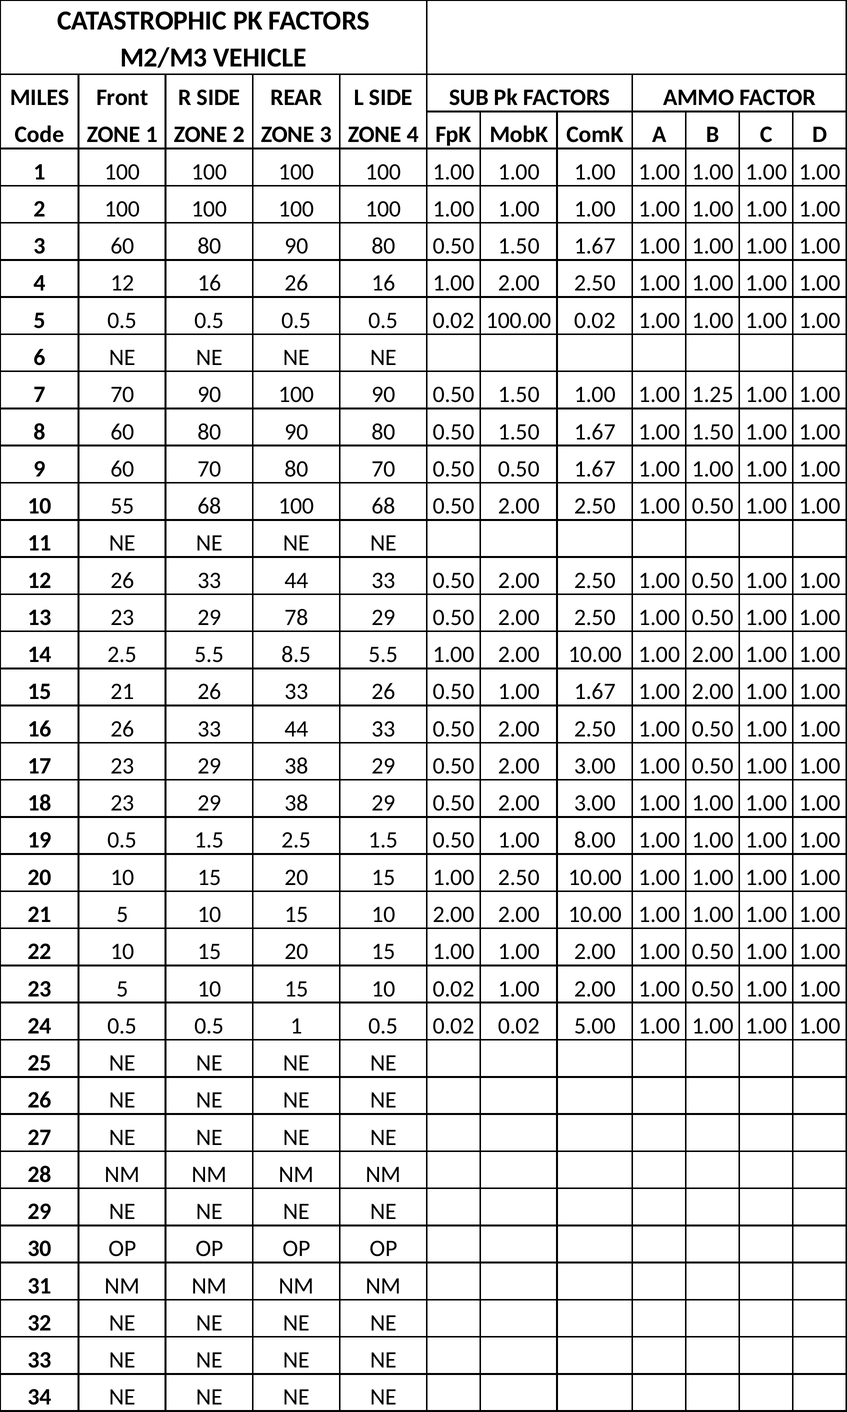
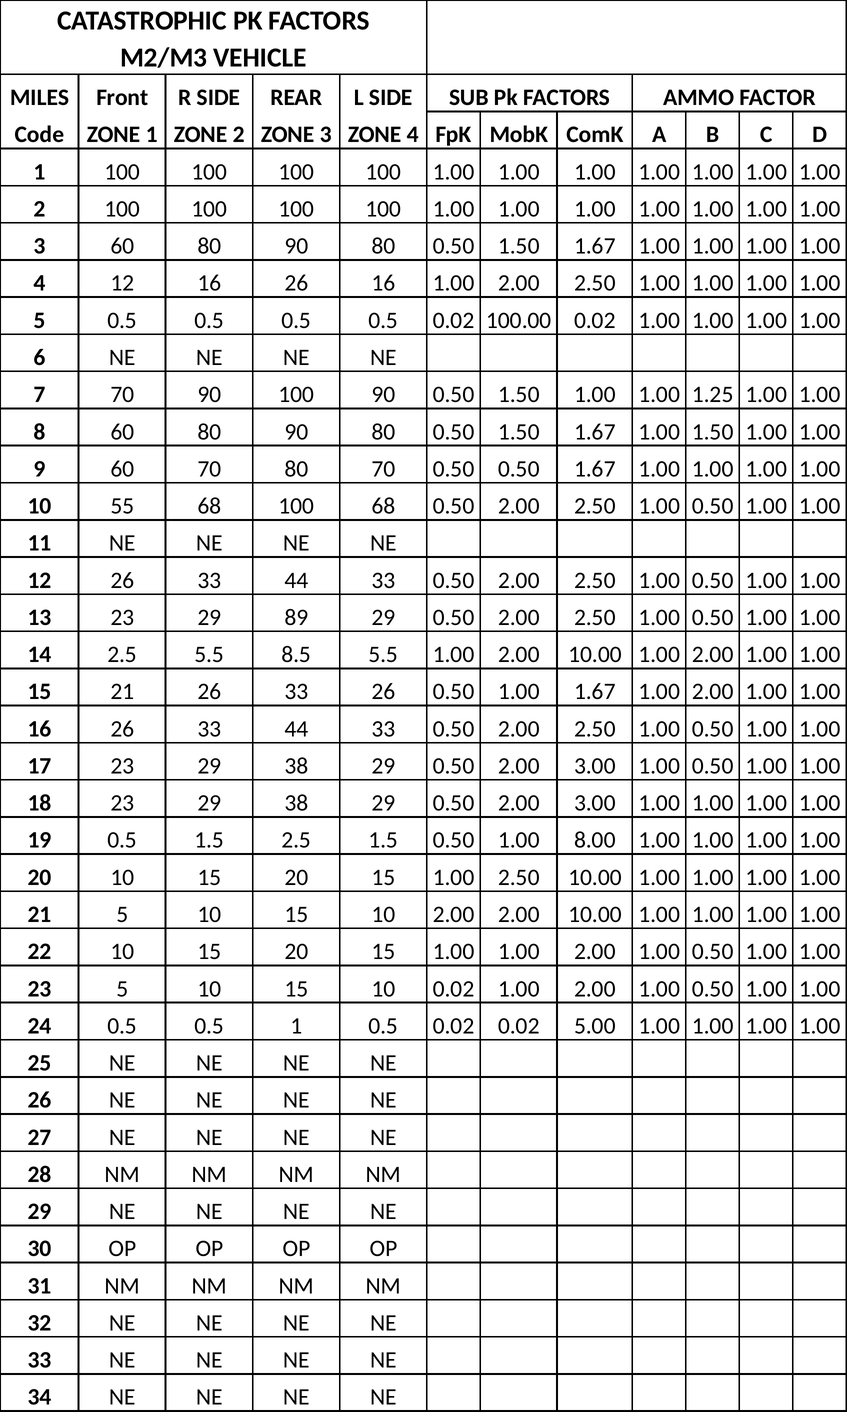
78: 78 -> 89 (296, 617)
